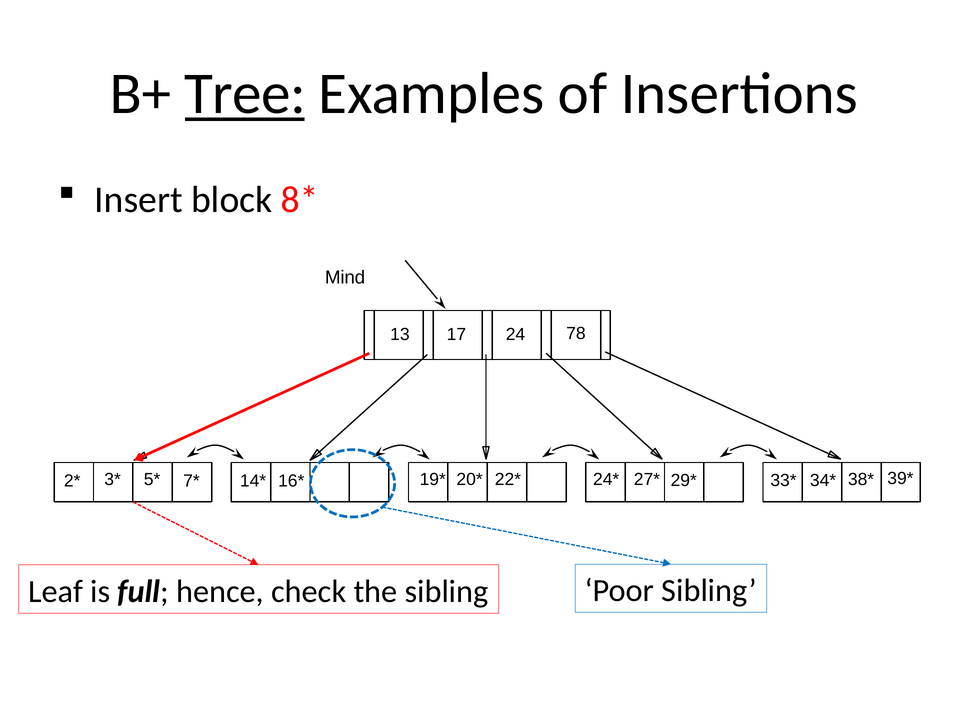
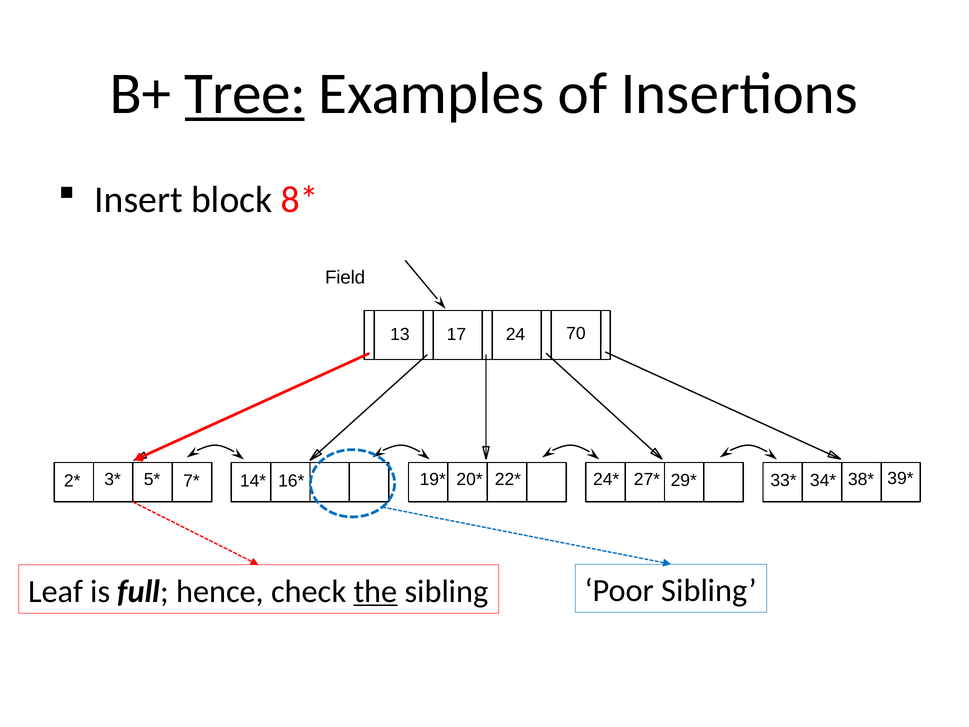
Mind: Mind -> Field (345, 278)
78: 78 -> 70 (576, 333)
the underline: none -> present (375, 591)
